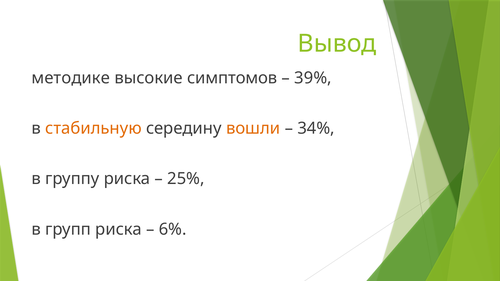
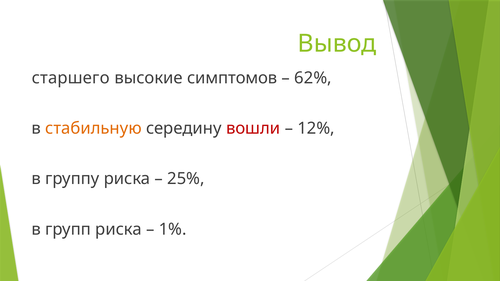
методике: методике -> старшего (71, 78)
39%: 39% -> 62% (313, 78)
вошли colour: orange -> red (253, 128)
34%: 34% -> 12% (316, 128)
6%: 6% -> 1% (173, 229)
